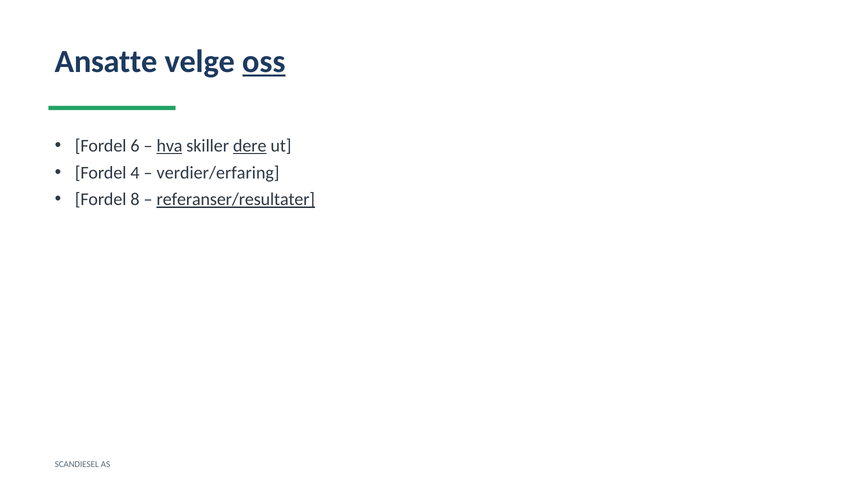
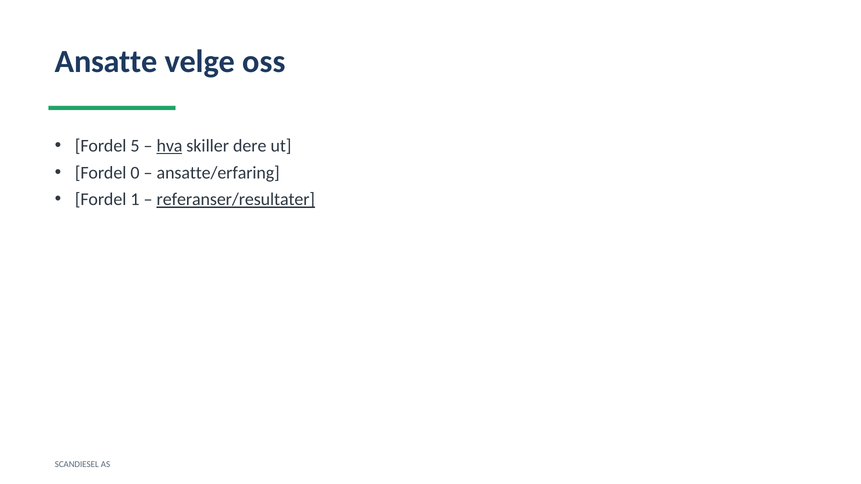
oss underline: present -> none (264, 61)
6: 6 -> 5 (135, 146)
dere underline: present -> none (250, 146)
4: 4 -> 0 (135, 173)
verdier/erfaring: verdier/erfaring -> ansatte/erfaring (218, 173)
8: 8 -> 1 (135, 200)
